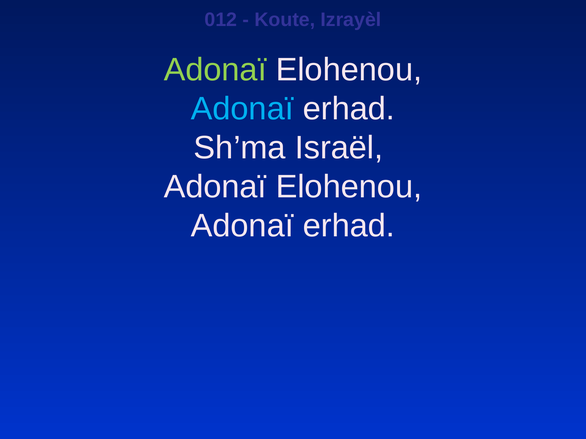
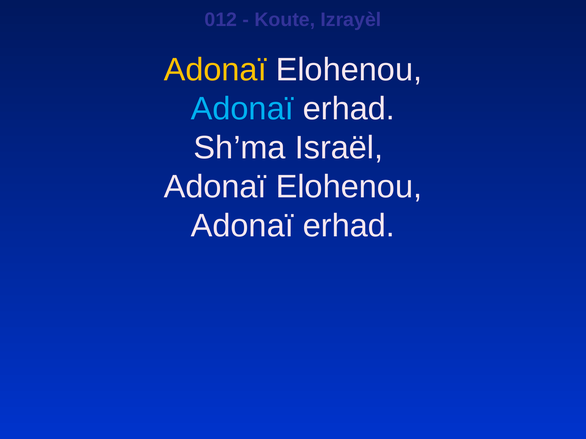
Adonaï colour: light green -> yellow (215, 70)
